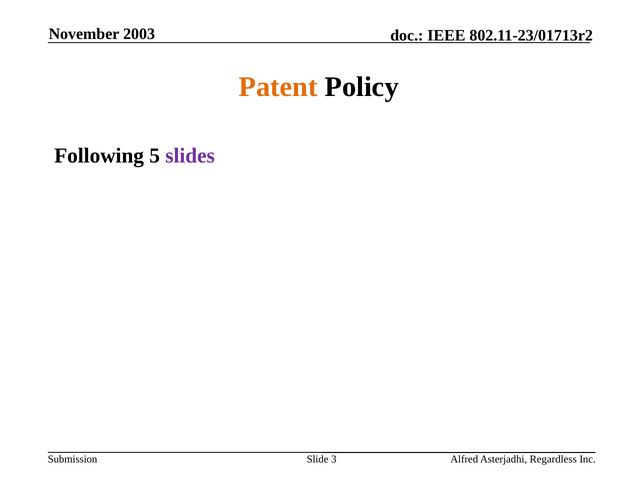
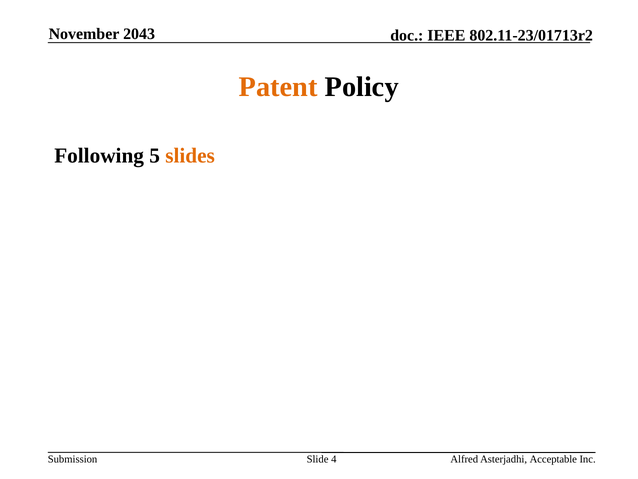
2003: 2003 -> 2043 (139, 34)
slides colour: purple -> orange (190, 156)
3: 3 -> 4 (334, 459)
Regardless: Regardless -> Acceptable (553, 459)
